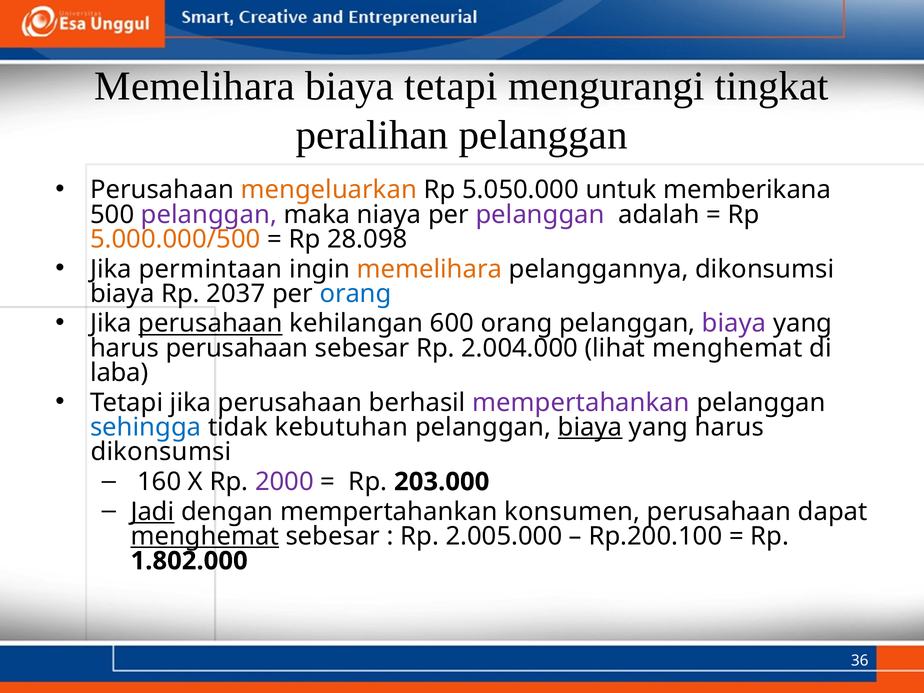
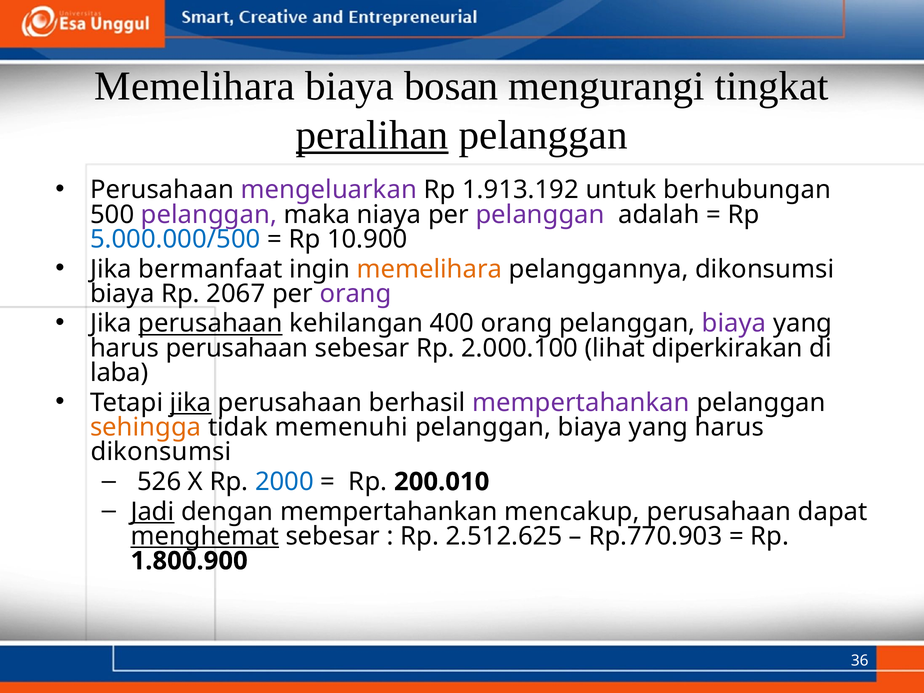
biaya tetapi: tetapi -> bosan (451, 86)
peralihan underline: none -> present (372, 135)
mengeluarkan colour: orange -> purple (329, 190)
5.050.000: 5.050.000 -> 1.913.192 (521, 190)
memberikana: memberikana -> berhubungan (747, 190)
5.000.000/500 colour: orange -> blue (175, 239)
28.098: 28.098 -> 10.900 (367, 239)
permintaan: permintaan -> bermanfaat (210, 269)
2037: 2037 -> 2067 (236, 294)
orang colour: blue -> purple (356, 294)
600: 600 -> 400 (452, 324)
2.004.000: 2.004.000 -> 2.000.100 (520, 348)
lihat menghemat: menghemat -> diperkirakan (727, 348)
jika underline: none -> present (191, 403)
sehingga colour: blue -> orange (146, 427)
kebutuhan: kebutuhan -> memenuhi (341, 427)
biaya underline: present -> none (590, 427)
160: 160 -> 526 (159, 482)
2000 colour: purple -> blue (284, 482)
203.000: 203.000 -> 200.010 (442, 482)
konsumen: konsumen -> mencakup (572, 512)
2.005.000: 2.005.000 -> 2.512.625 (504, 536)
Rp.200.100: Rp.200.100 -> Rp.770.903 (655, 536)
1.802.000: 1.802.000 -> 1.800.900 (189, 561)
